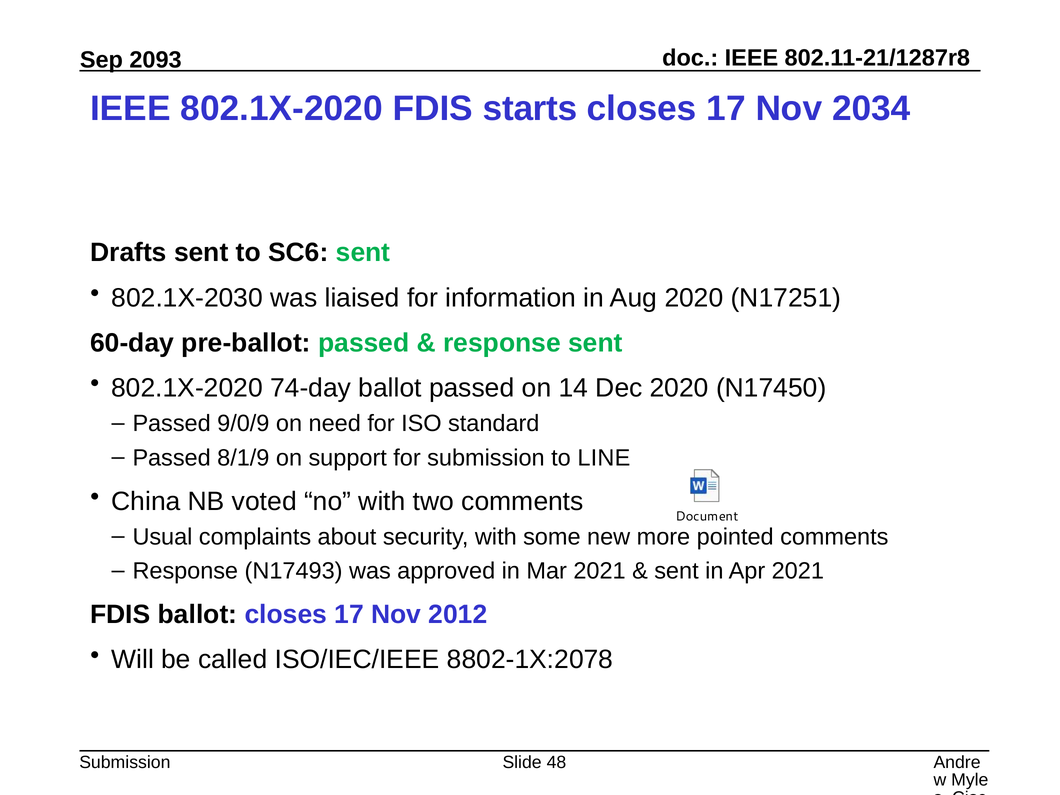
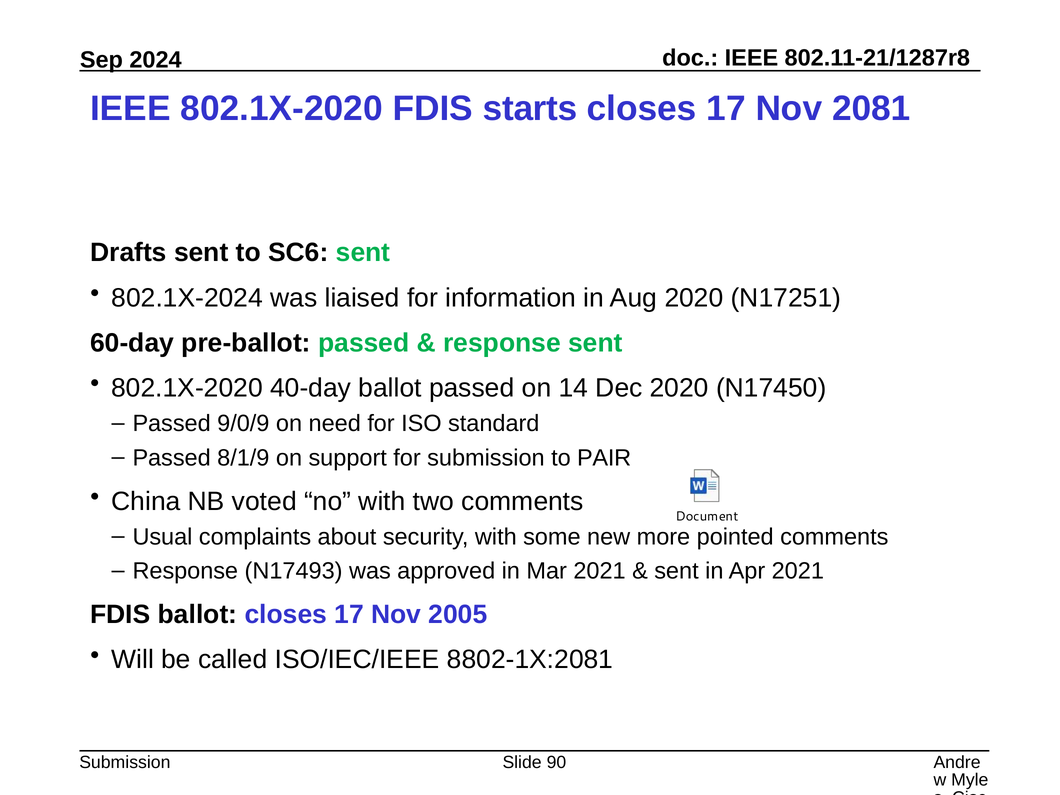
2093: 2093 -> 2024 (156, 60)
2034: 2034 -> 2081 (871, 109)
802.1X-2030: 802.1X-2030 -> 802.1X-2024 (187, 298)
74-day: 74-day -> 40-day (311, 388)
LINE: LINE -> PAIR (604, 458)
2012: 2012 -> 2005 (458, 615)
8802-1X:2078: 8802-1X:2078 -> 8802-1X:2081 (530, 660)
48: 48 -> 90 (556, 762)
